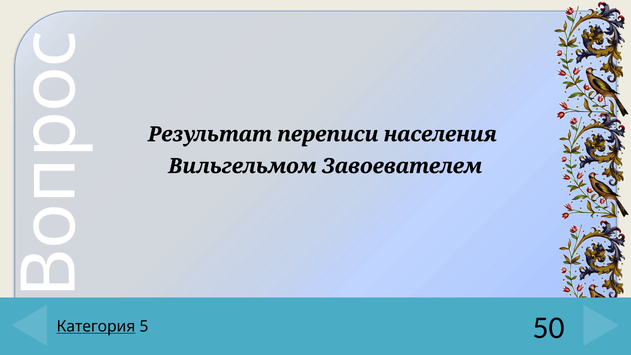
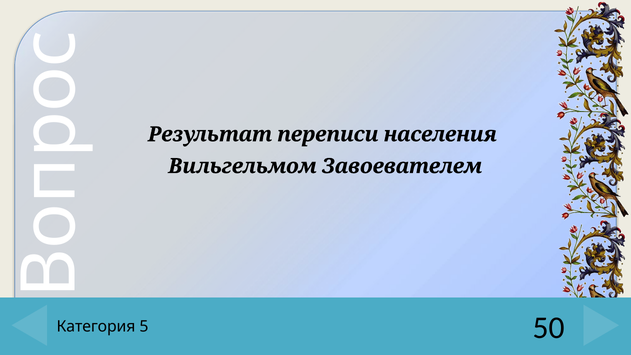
Категория underline: present -> none (96, 326)
